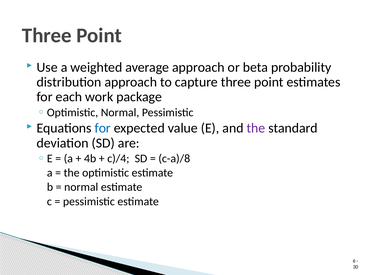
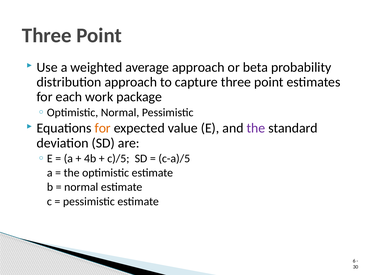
for colour: blue -> orange (103, 128)
c)/4: c)/4 -> c)/5 (118, 159)
c-a)/8: c-a)/8 -> c-a)/5 (174, 159)
